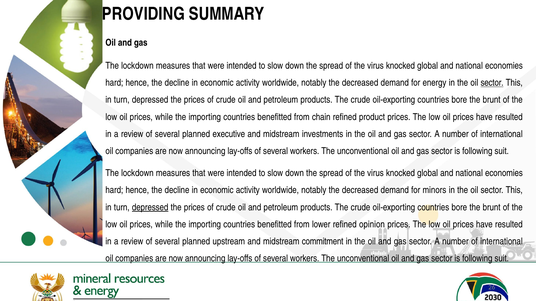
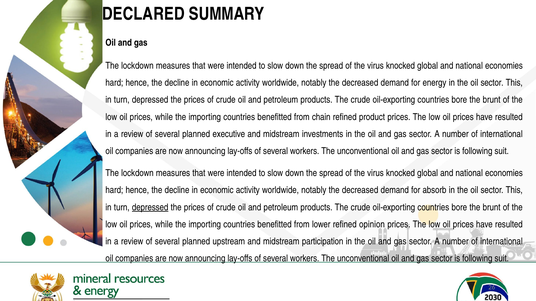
PROVIDING: PROVIDING -> DECLARED (143, 14)
sector underline: present -> none (492, 83)
minors: minors -> absorb (434, 190)
commitment: commitment -> participation (323, 242)
